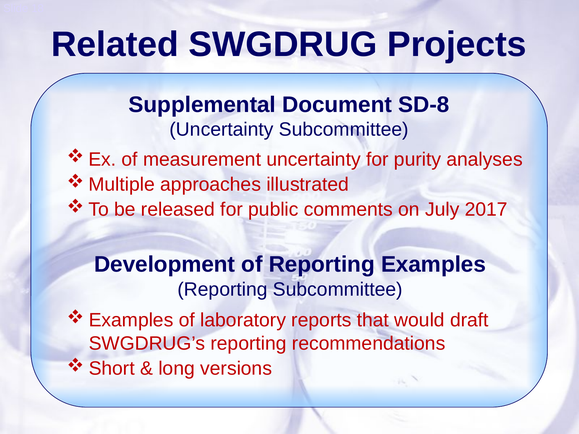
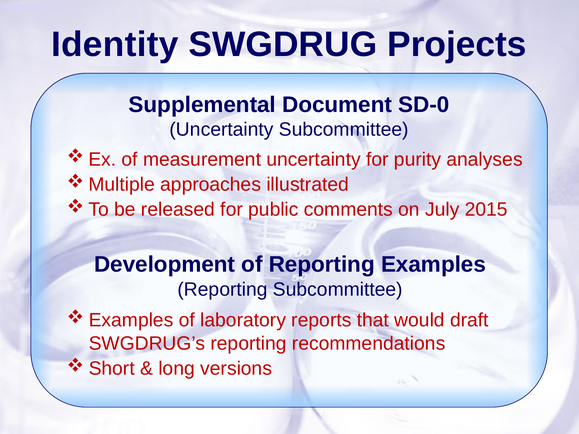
Related: Related -> Identity (115, 44)
SD-8: SD-8 -> SD-0 (424, 105)
2017: 2017 -> 2015 (486, 210)
